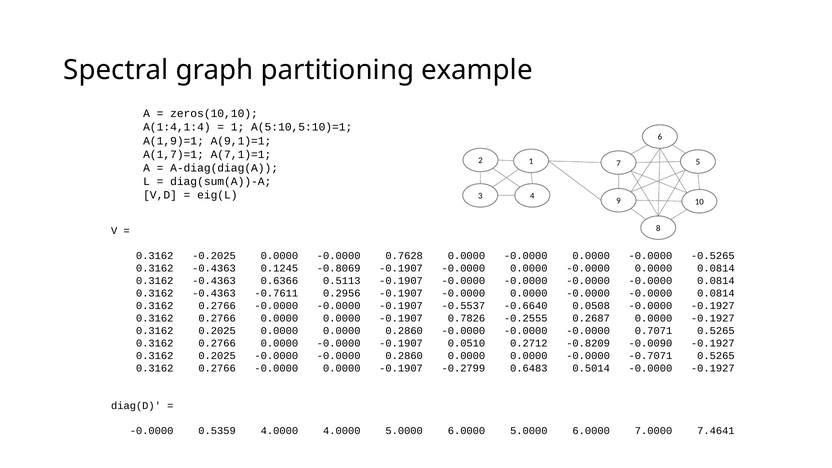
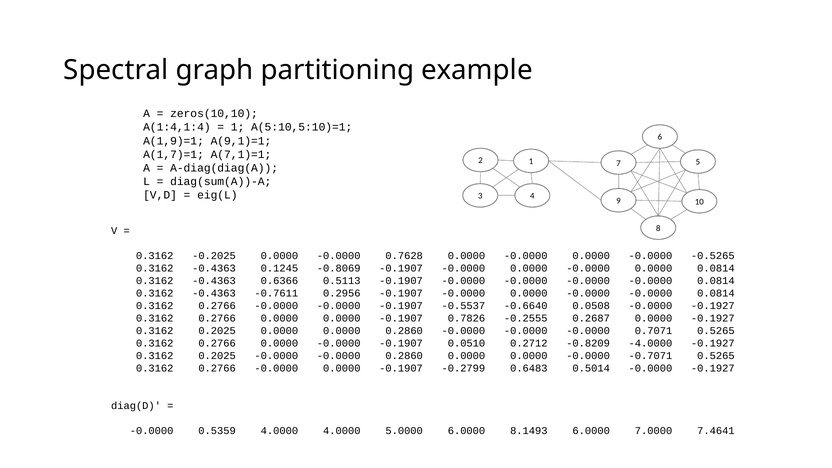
-0.0090: -0.0090 -> -4.0000 (650, 343)
6.0000 5.0000: 5.0000 -> 8.1493 (529, 431)
